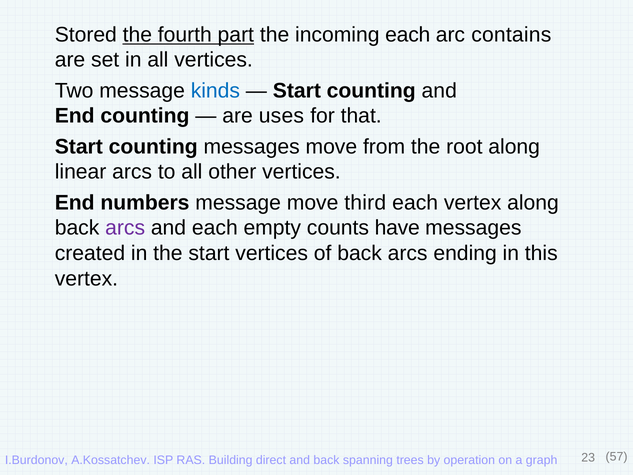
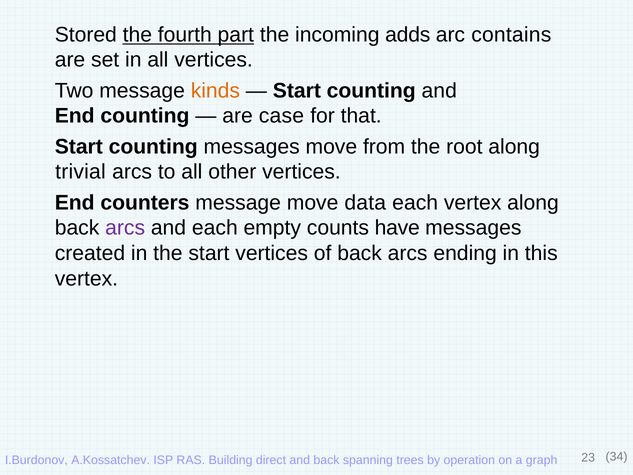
incoming each: each -> adds (408, 35)
kinds colour: blue -> orange (215, 91)
uses: uses -> case (281, 116)
linear: linear -> trivial (80, 172)
numbers: numbers -> counters (145, 202)
third: third -> data (365, 202)
57: 57 -> 34 (617, 456)
